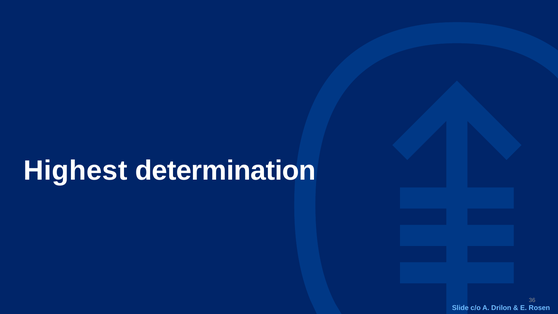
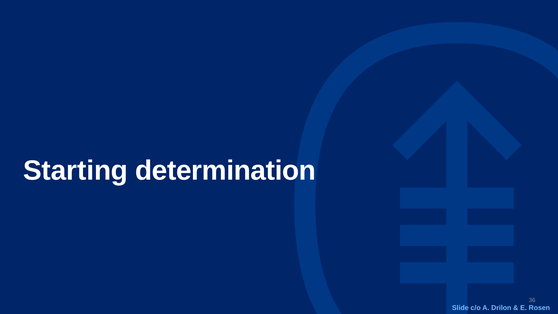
Highest: Highest -> Starting (76, 171)
